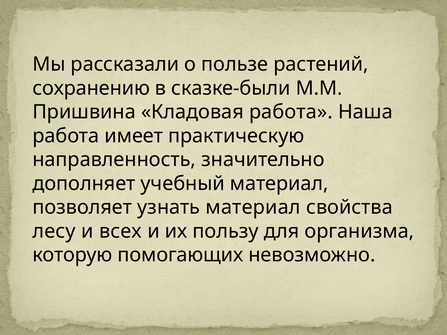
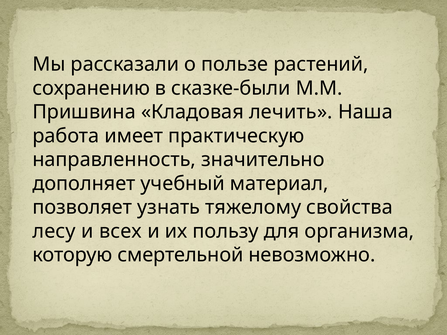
Кладовая работа: работа -> лечить (291, 112)
узнать материал: материал -> тяжелому (253, 207)
помогающих: помогающих -> смертельной (180, 255)
